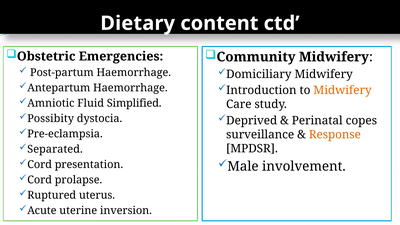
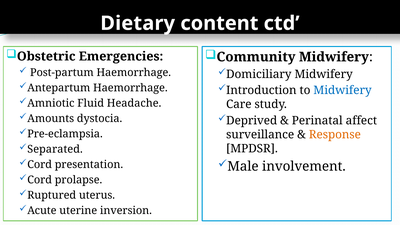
Midwifery colour: orange -> blue (343, 90)
Simplified: Simplified -> Headache (134, 103)
Possibity: Possibity -> Amounts (51, 119)
copes: copes -> affect (361, 121)
